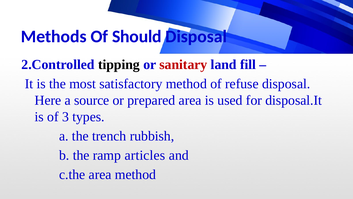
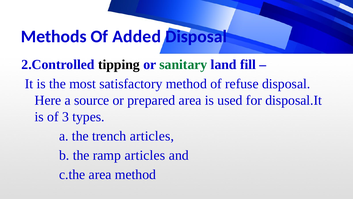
Should: Should -> Added (137, 37)
sanitary colour: red -> green (183, 64)
trench rubbish: rubbish -> articles (152, 136)
